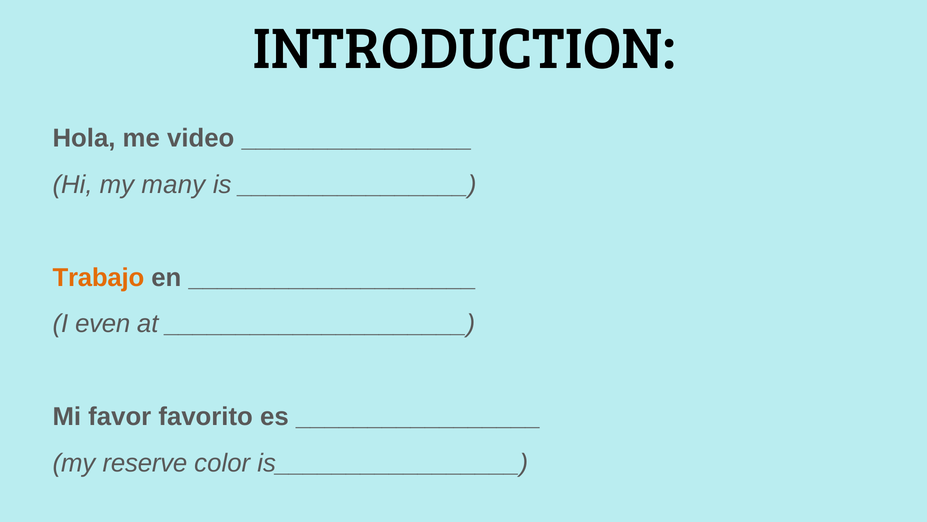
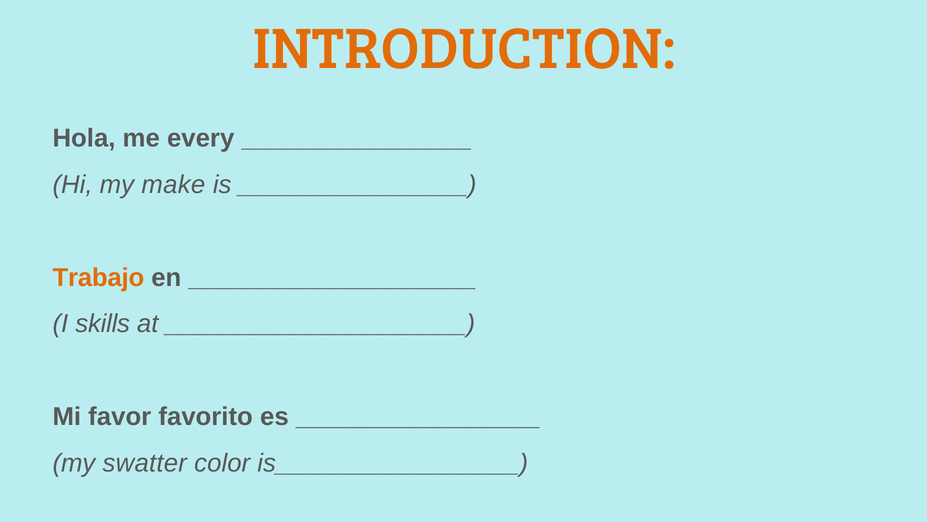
INTRODUCTION colour: black -> orange (464, 49)
video: video -> every (201, 138)
many: many -> make (173, 185)
even: even -> skills (103, 324)
reserve: reserve -> swatter (145, 463)
